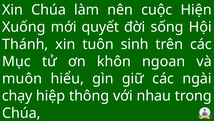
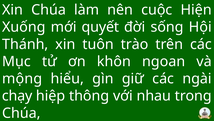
sinh: sinh -> trào (135, 44)
muôn: muôn -> mộng (22, 78)
